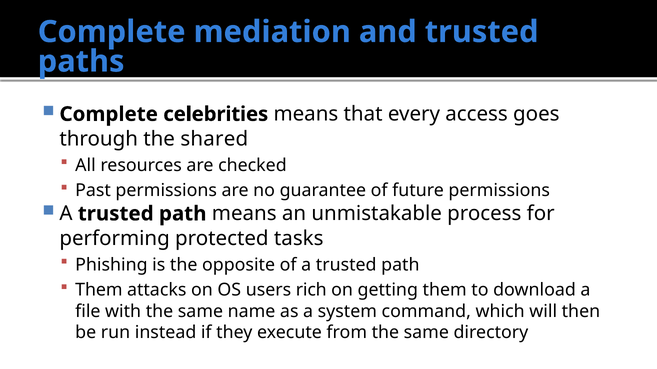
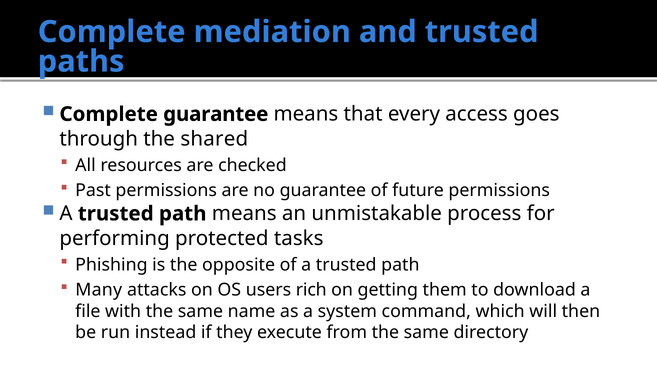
Complete celebrities: celebrities -> guarantee (216, 114)
Them: Them -> Many (99, 290)
